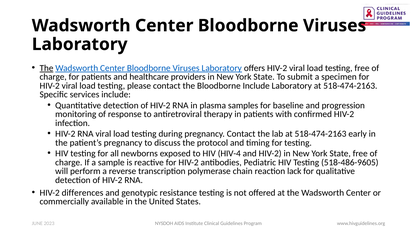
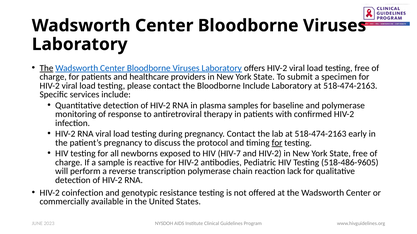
and progression: progression -> polymerase (343, 106)
for underline: none -> present (277, 143)
HIV-4: HIV-4 -> HIV-7 (229, 154)
differences: differences -> coinfection (83, 193)
